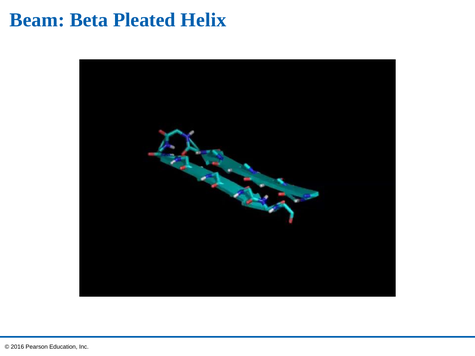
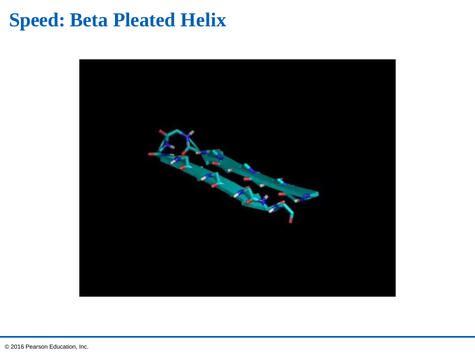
Beam: Beam -> Speed (37, 20)
